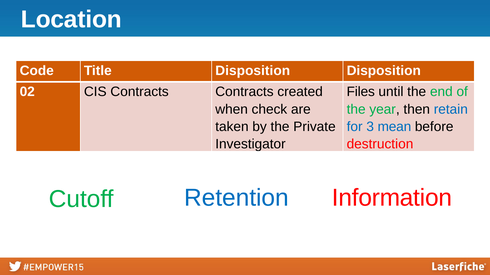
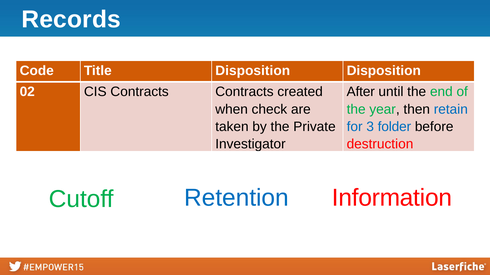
Location: Location -> Records (71, 20)
Files: Files -> After (361, 92)
mean: mean -> folder (394, 127)
